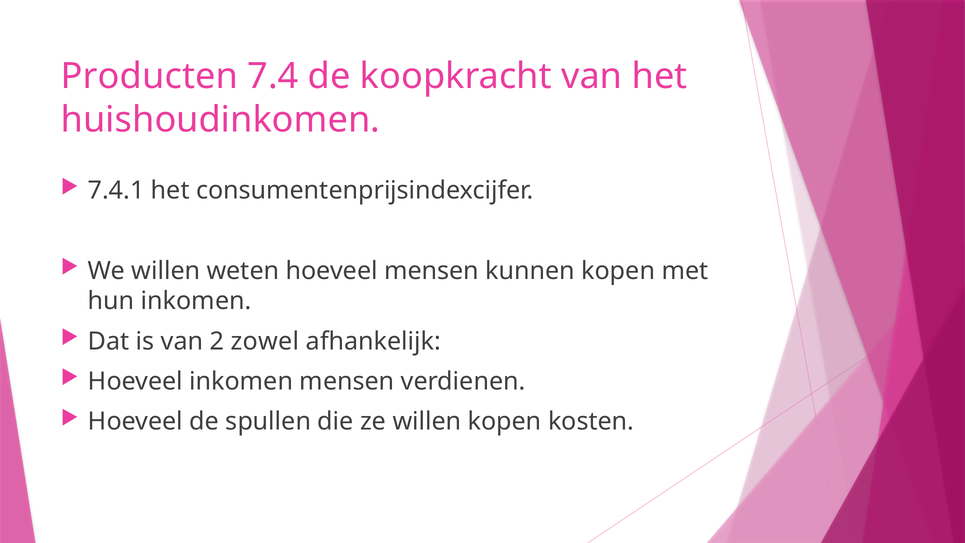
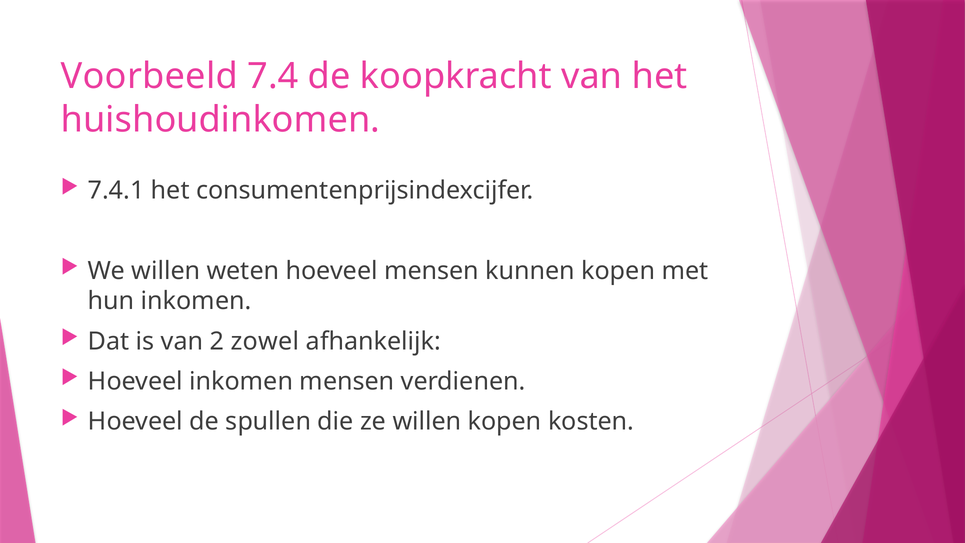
Producten: Producten -> Voorbeeld (149, 76)
